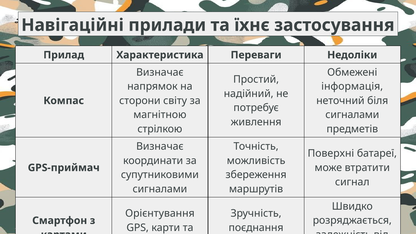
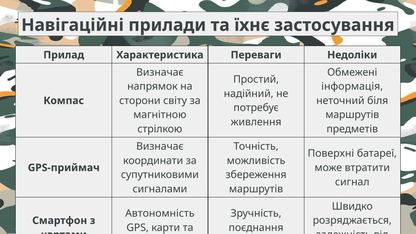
сигналами: сигналами -> маршрутів (352, 115)
Орієнтування: Орієнтування -> Автономність (160, 213)
